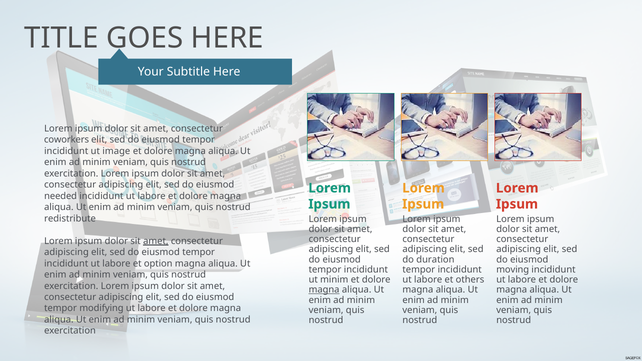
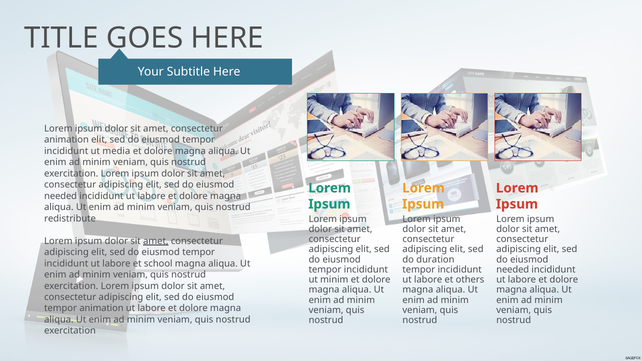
coworkers: coworkers -> animation (67, 140)
image: image -> media (116, 151)
option: option -> school (158, 264)
moving: moving -> needed (513, 270)
magna underline: present -> none (324, 290)
tempor modifying: modifying -> animation (101, 308)
